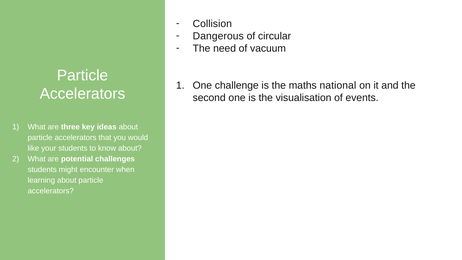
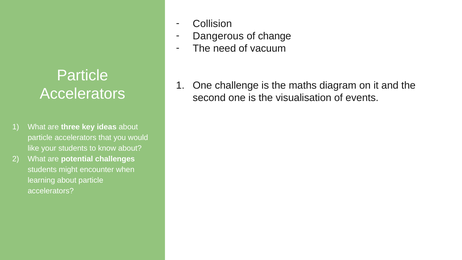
circular: circular -> change (275, 36)
national: national -> diagram (338, 85)
